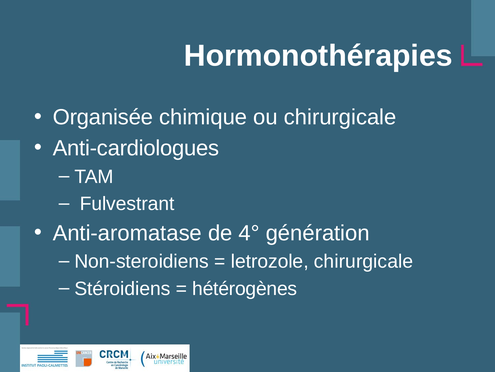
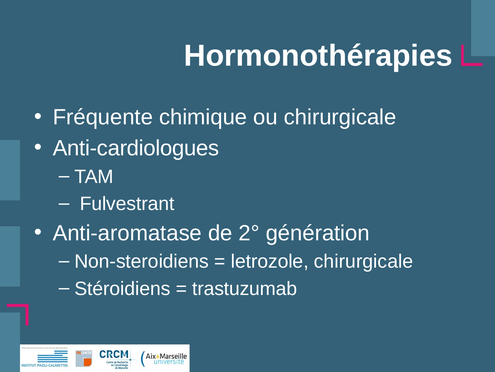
Organisée: Organisée -> Fréquente (103, 117)
4°: 4° -> 2° (249, 233)
hétérogènes: hétérogènes -> trastuzumab (245, 288)
